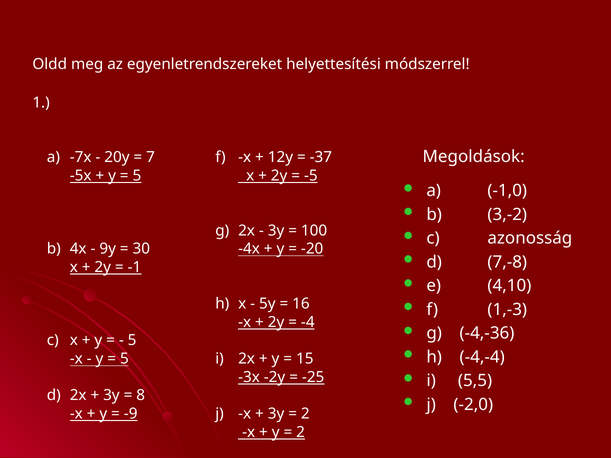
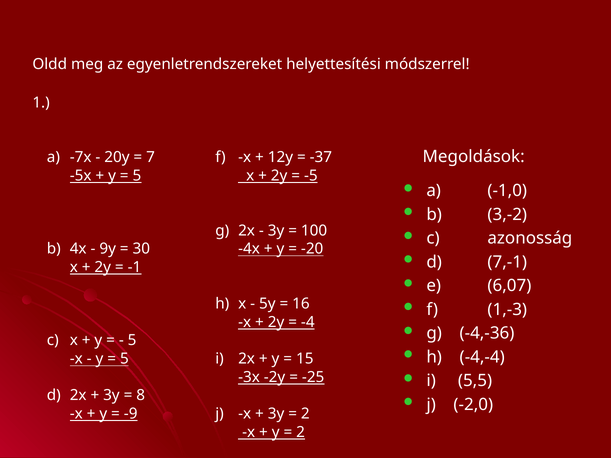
7,-8: 7,-8 -> 7,-1 (507, 262)
4,10: 4,10 -> 6,07 (509, 286)
